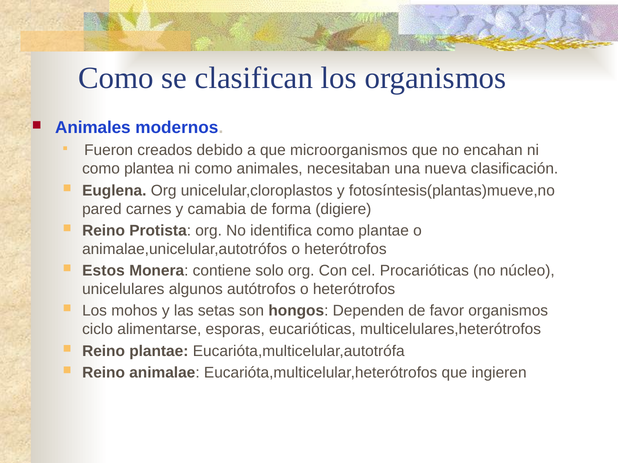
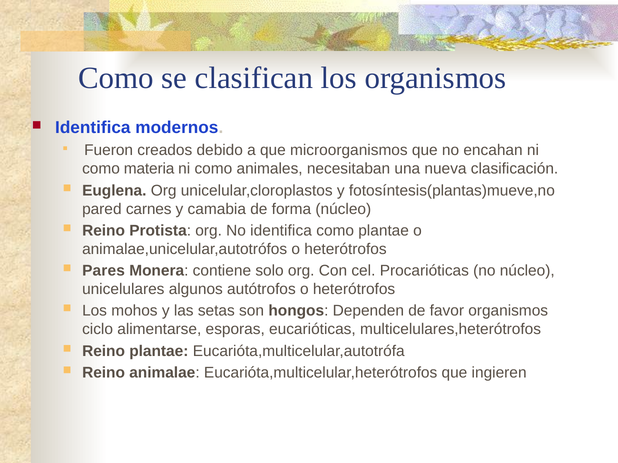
Animales: Animales -> Identifica (93, 128)
plantea: plantea -> materia (149, 169)
forma digiere: digiere -> núcleo (343, 209)
Estos: Estos -> Pares (104, 271)
